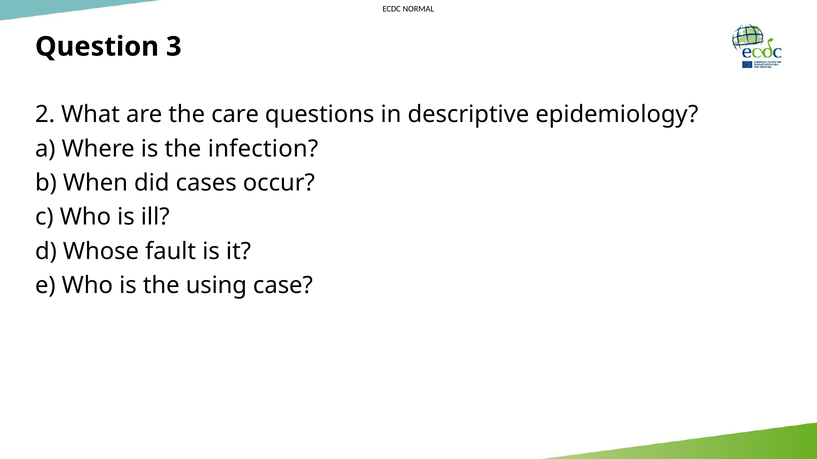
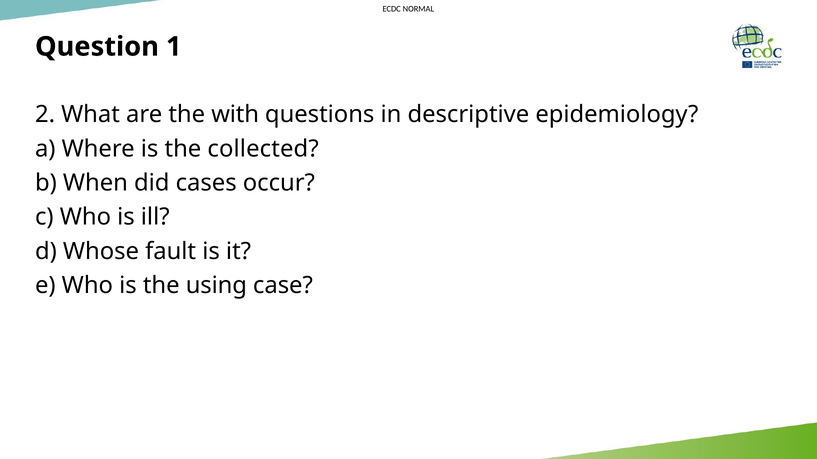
3: 3 -> 1 (174, 47)
care: care -> with (235, 115)
infection: infection -> collected (263, 149)
